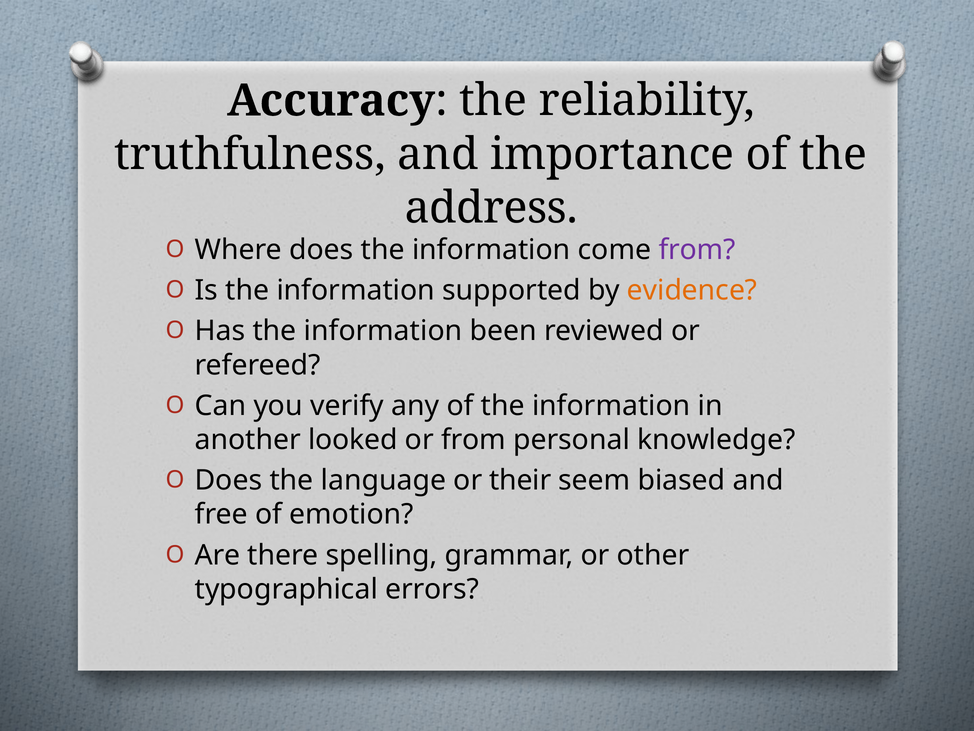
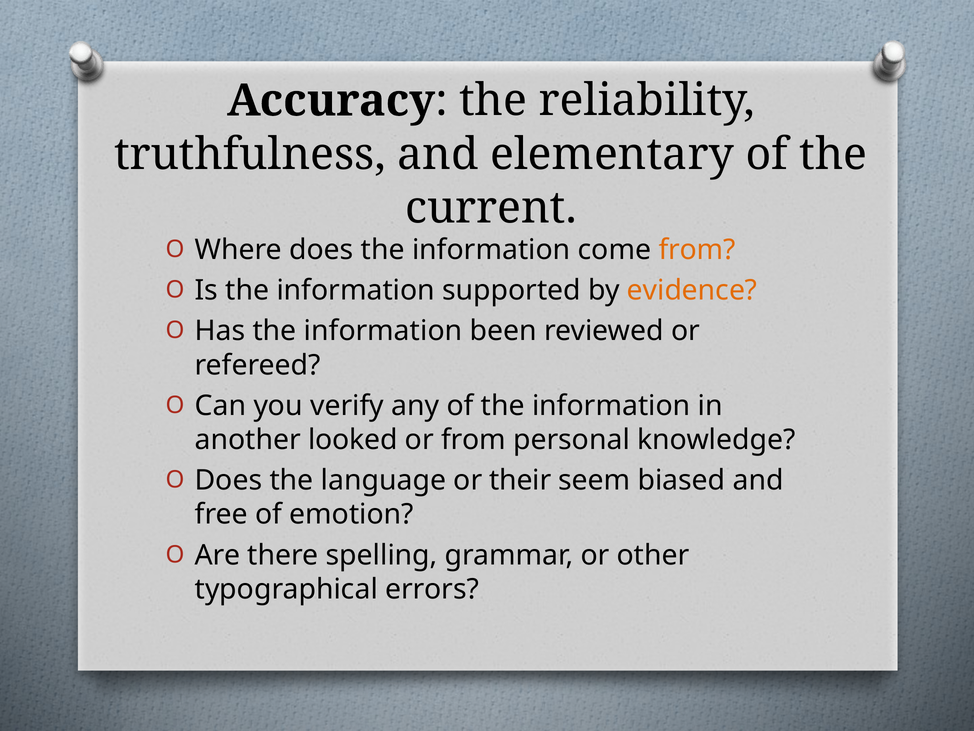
importance: importance -> elementary (612, 154)
address: address -> current (491, 208)
from colour: purple -> orange (697, 250)
